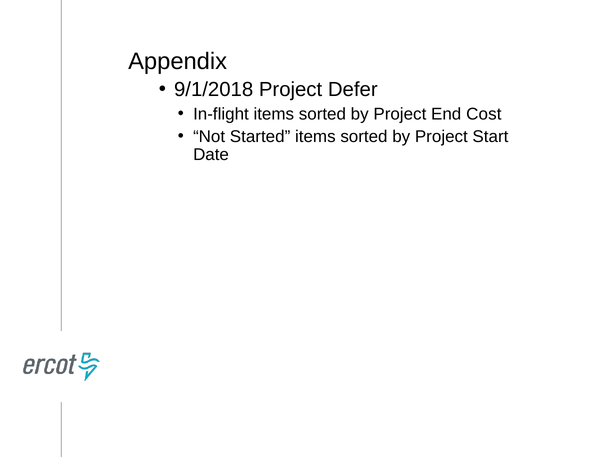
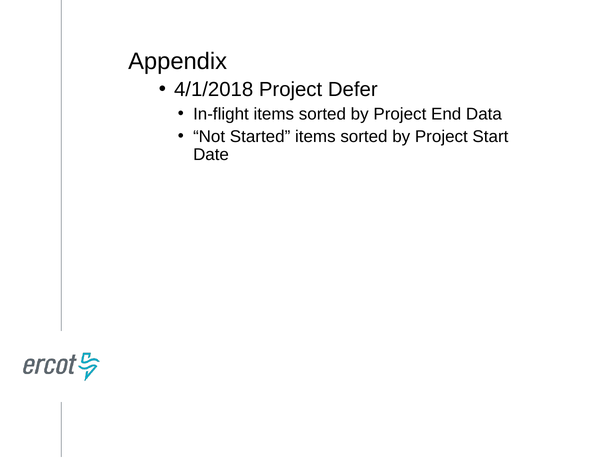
9/1/2018: 9/1/2018 -> 4/1/2018 (214, 90)
Cost: Cost -> Data (484, 114)
